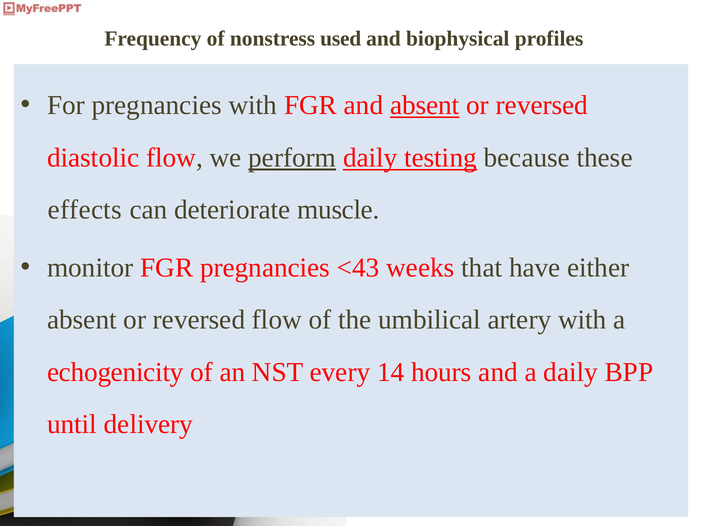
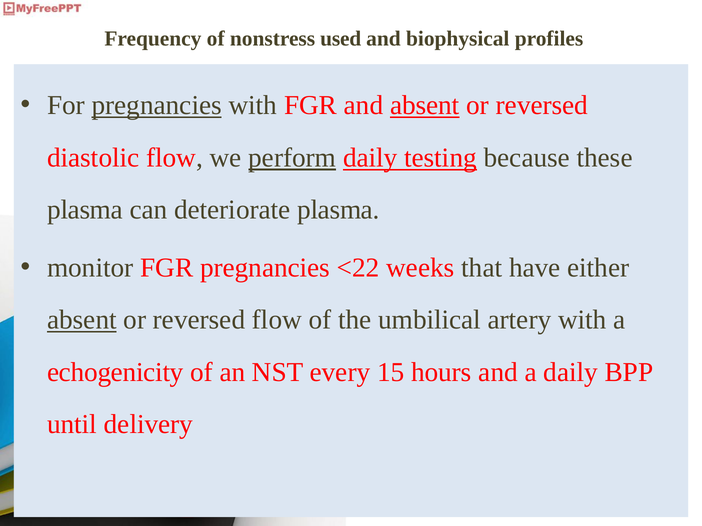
pregnancies underline: none -> present (157, 106)
effects: effects -> plasma (85, 210)
deteriorate muscle: muscle -> plasma (338, 210)
<43: <43 -> <22 (358, 268)
absent underline: none -> present (82, 320)
14: 14 -> 15 (391, 373)
